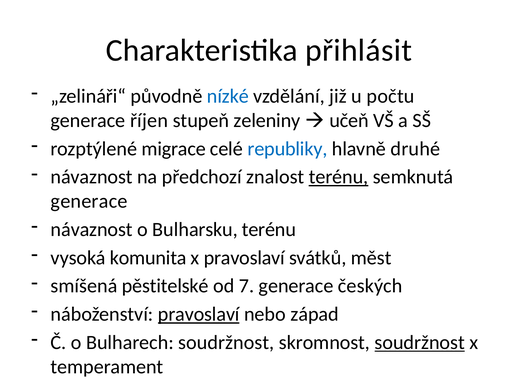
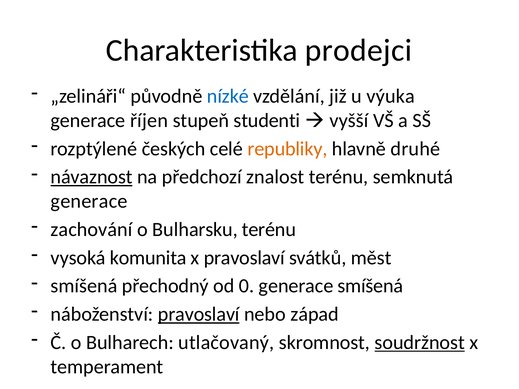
přihlásit: přihlásit -> prodejci (359, 50)
počtu: počtu -> výuka (391, 96)
zeleniny: zeleniny -> studenti (267, 121)
učeň: učeň -> vyšší (349, 121)
migrace: migrace -> českých (174, 149)
republiky colour: blue -> orange (287, 149)
návaznost underline: none -> present (92, 177)
terénu underline: present -> none (339, 177)
návaznost: návaznost -> zachování (92, 230)
pěstitelské: pěstitelské -> přechodný (165, 286)
7: 7 -> 0 (246, 286)
generace českých: českých -> smíšená (370, 286)
Bulharech soudržnost: soudržnost -> utlačovaný (226, 343)
